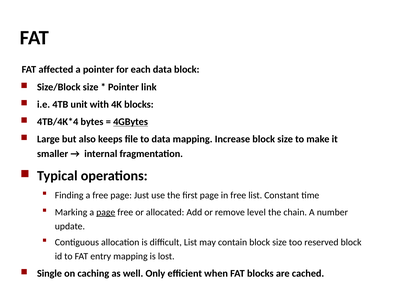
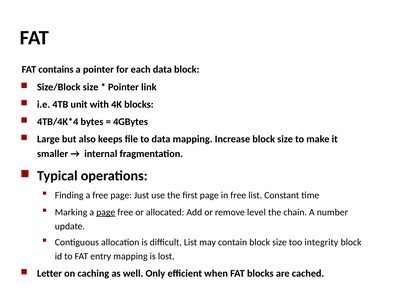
affected: affected -> contains (56, 70)
4GBytes underline: present -> none (131, 122)
reserved: reserved -> integrity (321, 242)
Single: Single -> Letter (49, 273)
